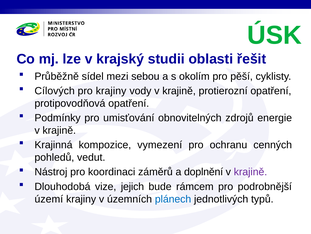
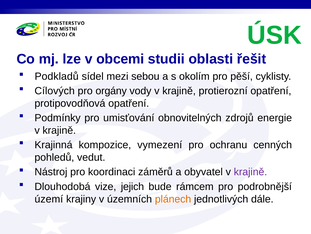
krajský: krajský -> obcemi (120, 59)
Průběžně: Průběžně -> Podkladů (57, 76)
pro krajiny: krajiny -> orgány (111, 91)
doplnění: doplnění -> obyvatel (204, 171)
plánech colour: blue -> orange (173, 198)
typů: typů -> dále (262, 198)
